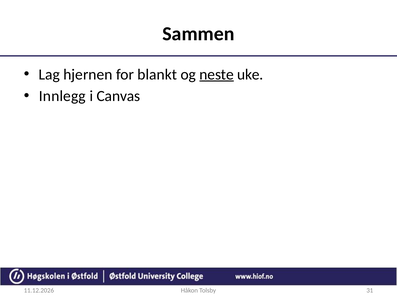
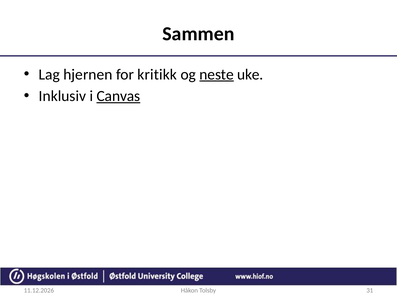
blankt: blankt -> kritikk (157, 74)
Innlegg: Innlegg -> Inklusiv (62, 96)
Canvas underline: none -> present (118, 96)
